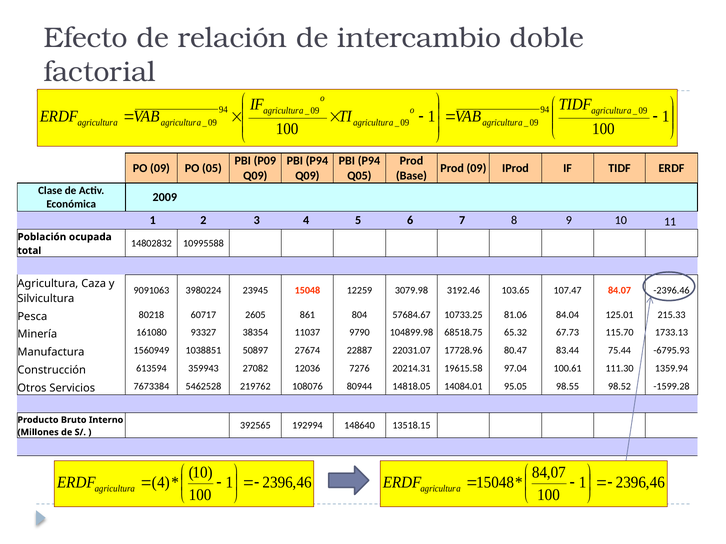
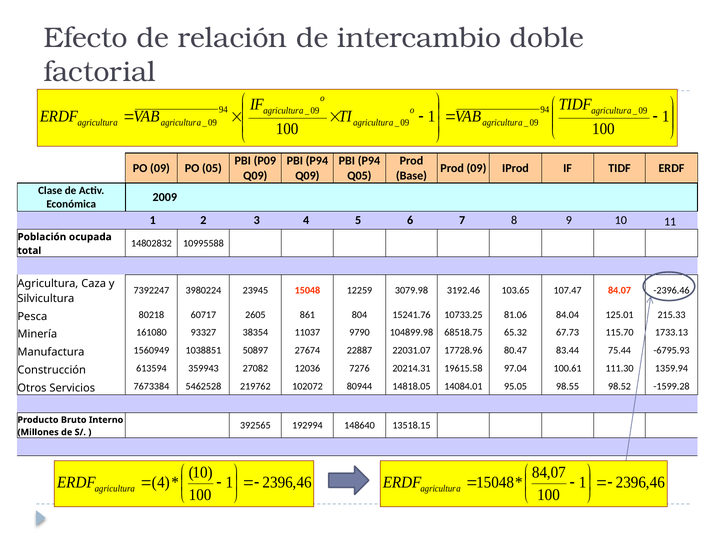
9091063: 9091063 -> 7392247 (151, 291)
57684.67: 57684.67 -> 15241.76 (411, 315)
108076: 108076 -> 102072 (307, 387)
